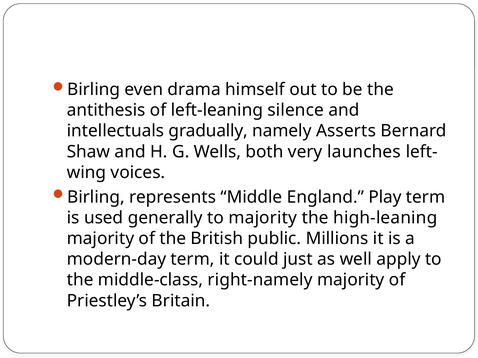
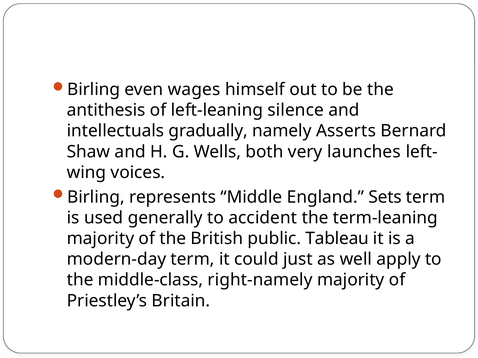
drama: drama -> wages (194, 90)
Play: Play -> Sets (385, 197)
to majority: majority -> accident (263, 218)
high-leaning: high-leaning -> term-leaning (385, 218)
Millions: Millions -> Tableau (337, 239)
